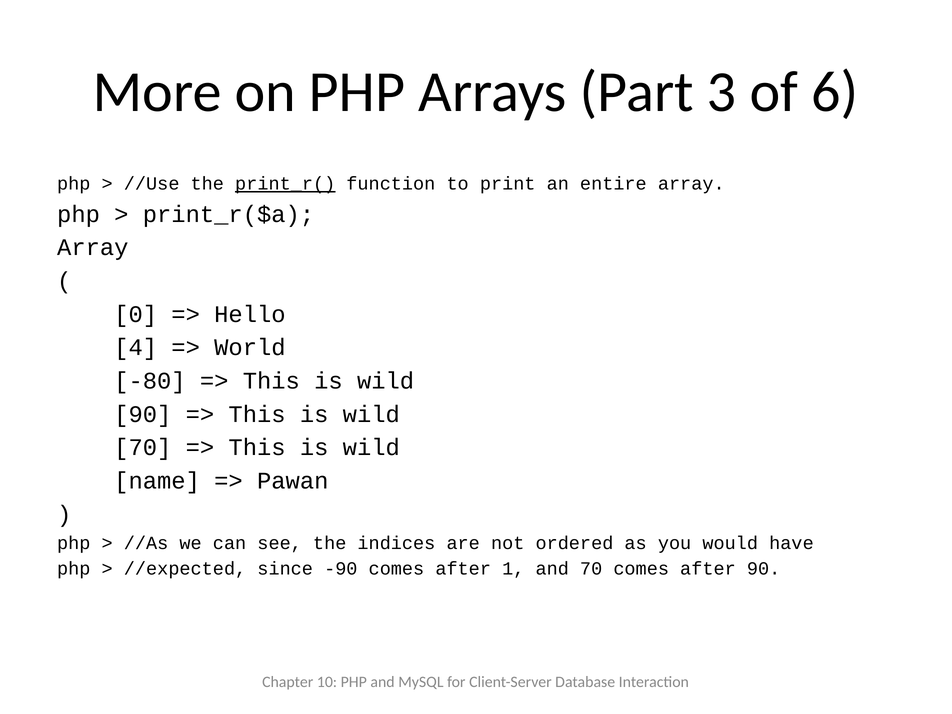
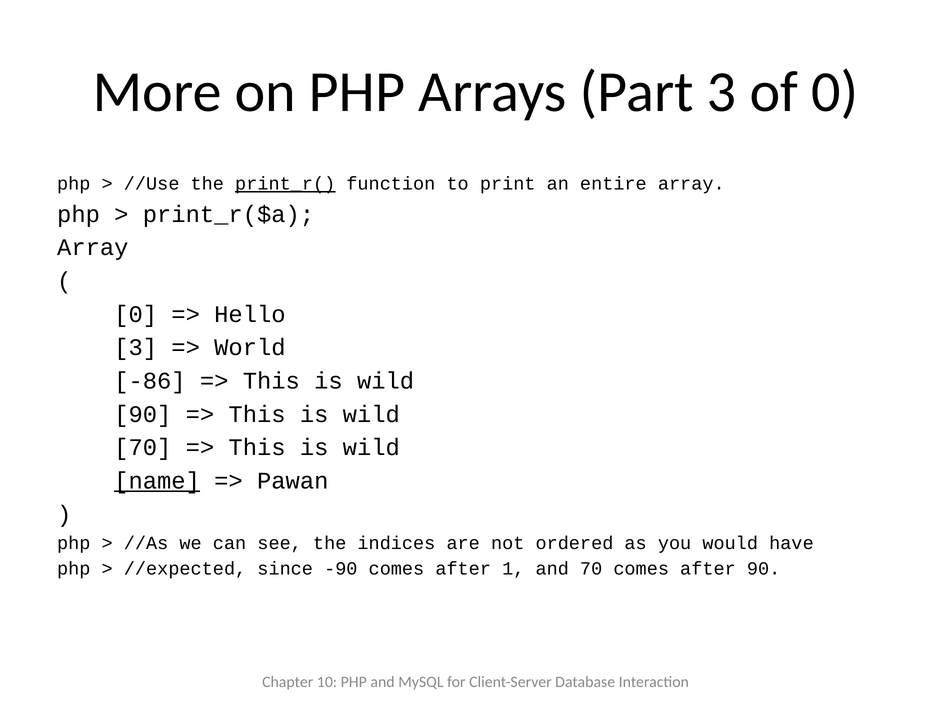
of 6: 6 -> 0 (835, 92)
4: 4 -> 3 (136, 348)
-80: -80 -> -86 (150, 381)
name underline: none -> present (157, 481)
